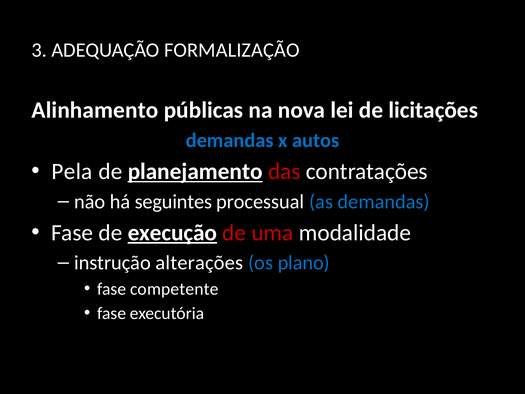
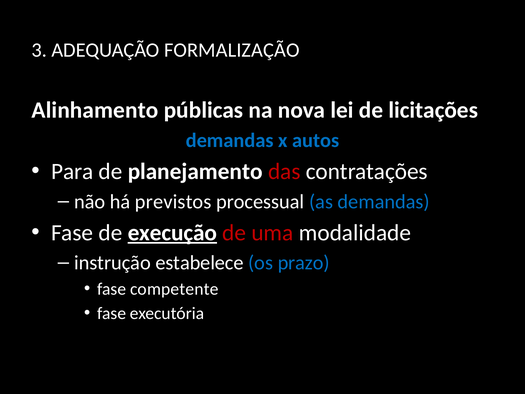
Pela: Pela -> Para (72, 171)
planejamento underline: present -> none (195, 171)
seguintes: seguintes -> previstos (173, 202)
alterações: alterações -> estabelece (200, 263)
plano: plano -> prazo (304, 263)
